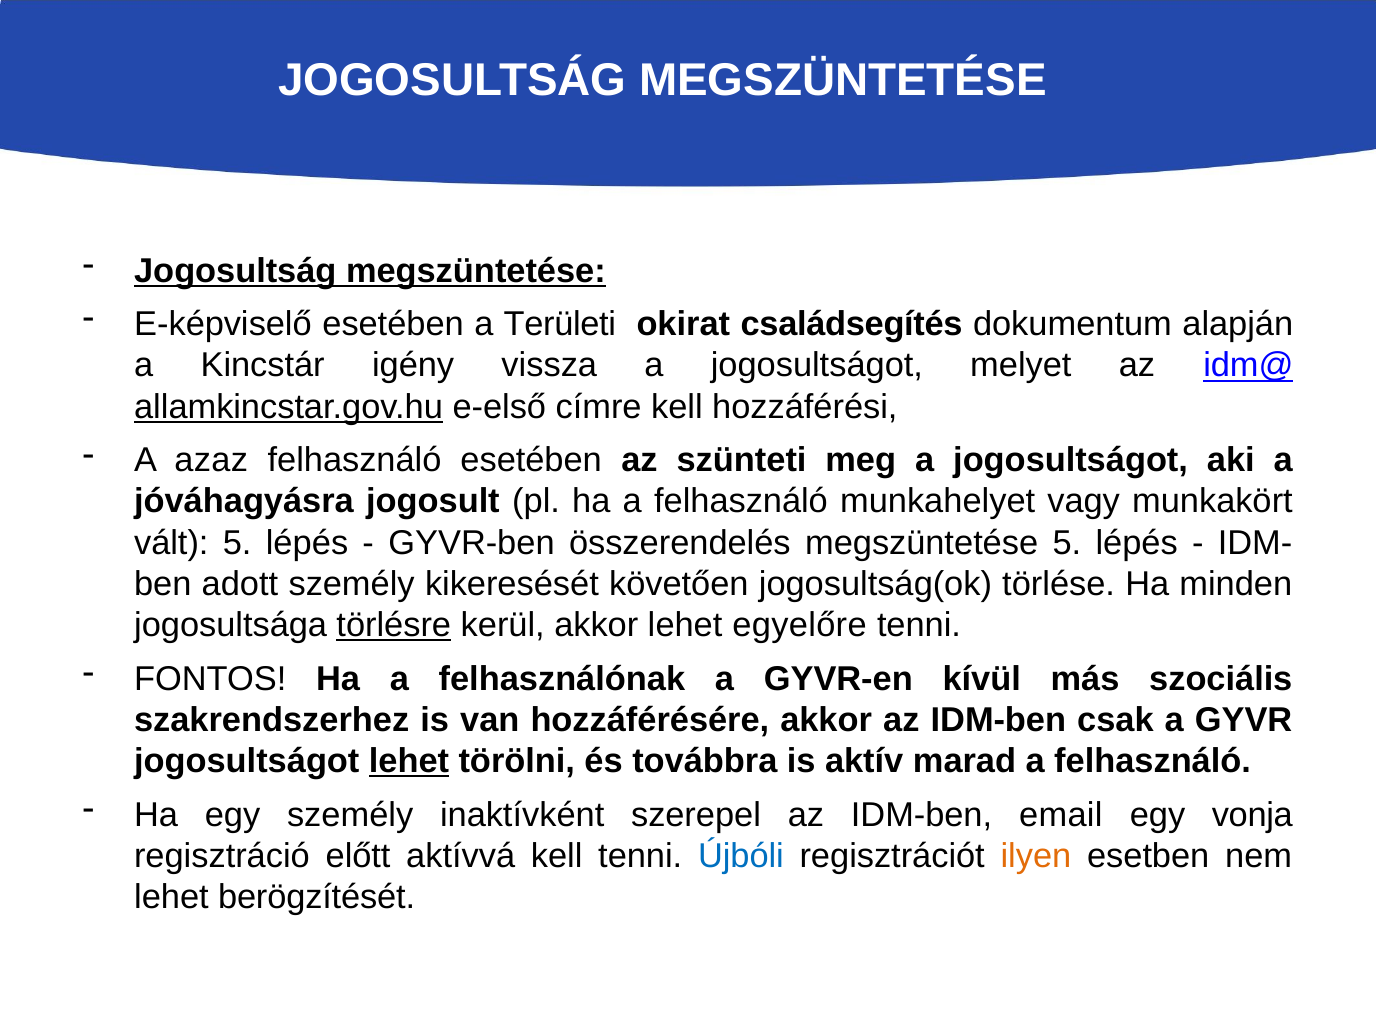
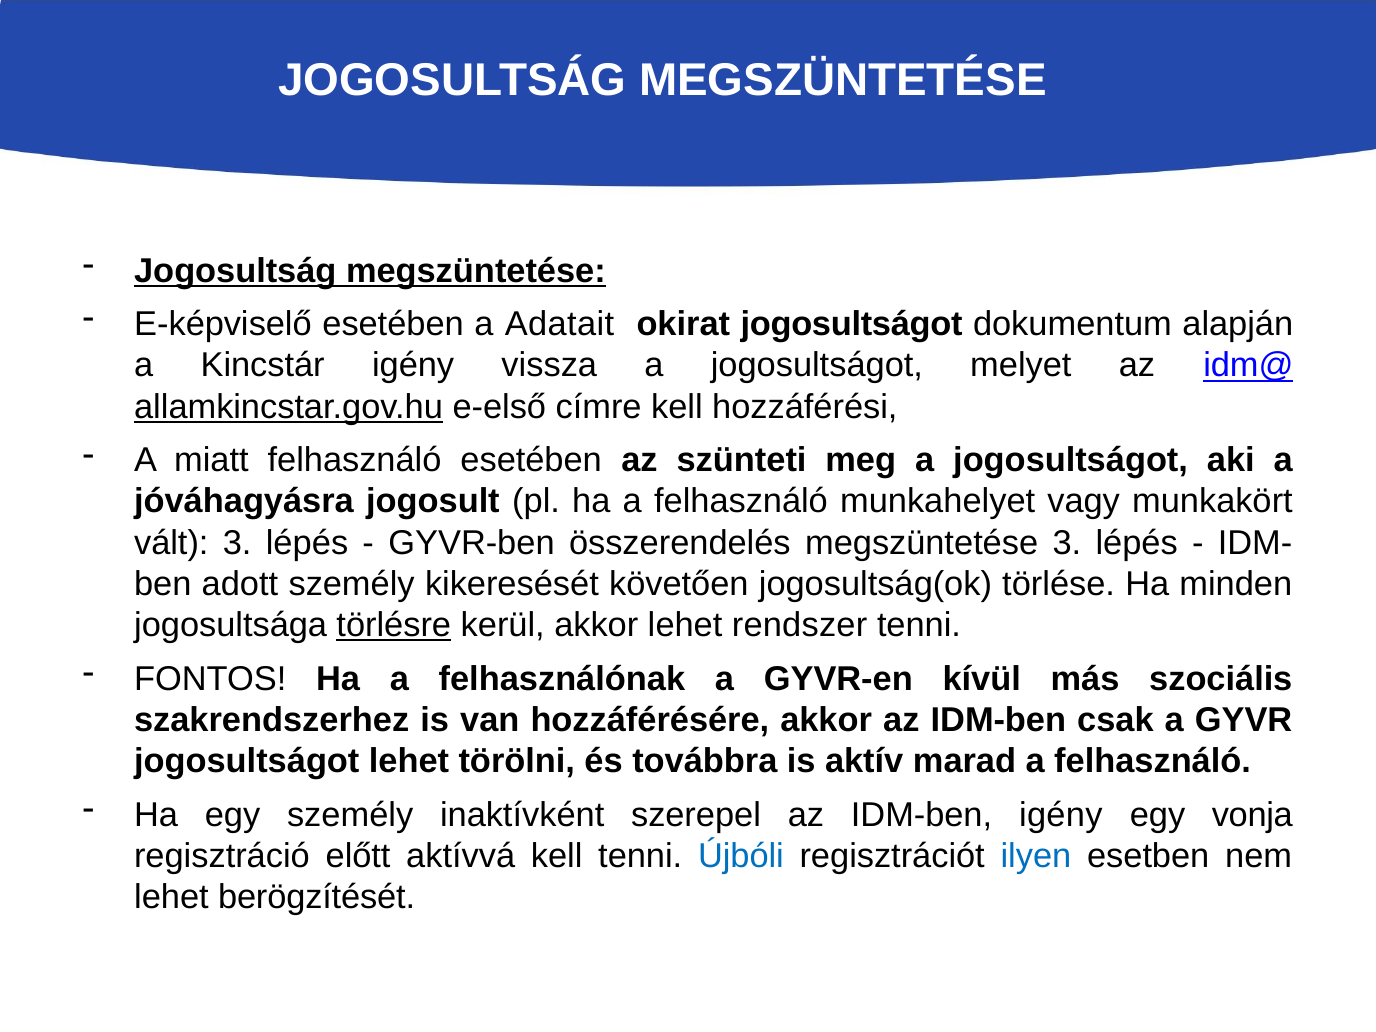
Területi: Területi -> Adatait (560, 324)
okirat családsegítés: családsegítés -> jogosultságot (852, 324)
azaz: azaz -> miatt (211, 460)
vált 5: 5 -> 3 (237, 543)
megszüntetése 5: 5 -> 3 (1067, 543)
egyelőre: egyelőre -> rendszer (800, 625)
lehet underline: present -> none (409, 762)
IDM-ben email: email -> igény (1061, 815)
ilyen colour: orange -> blue (1036, 856)
